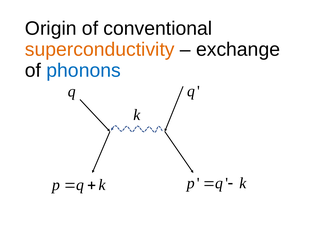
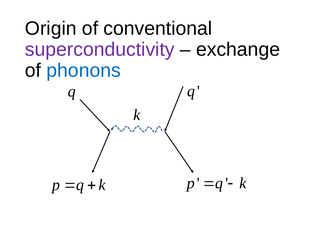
superconductivity colour: orange -> purple (100, 49)
